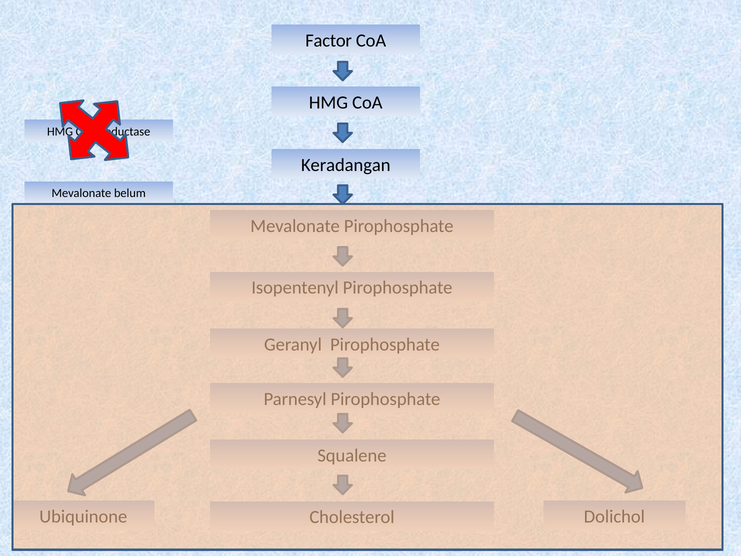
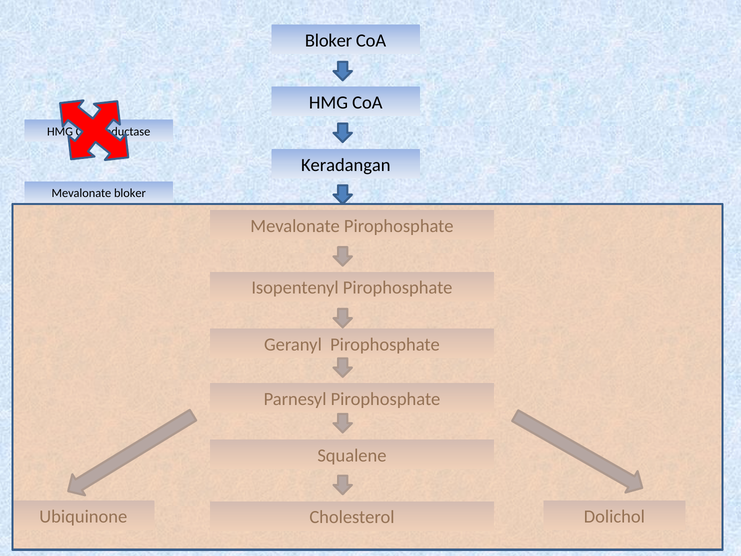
Factor: Factor -> Bloker (329, 41)
Mevalonate belum: belum -> bloker (130, 193)
